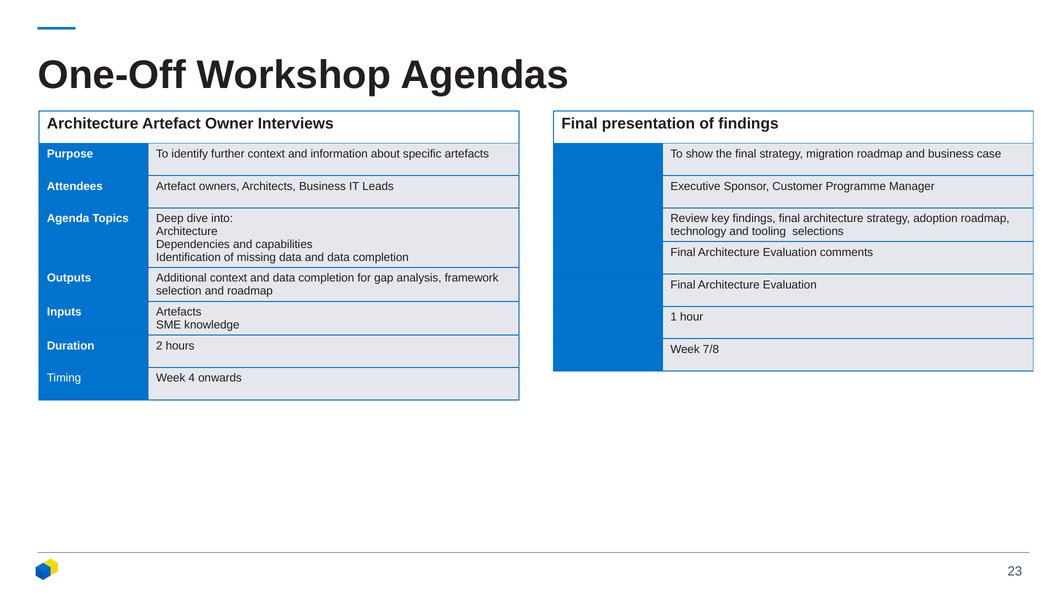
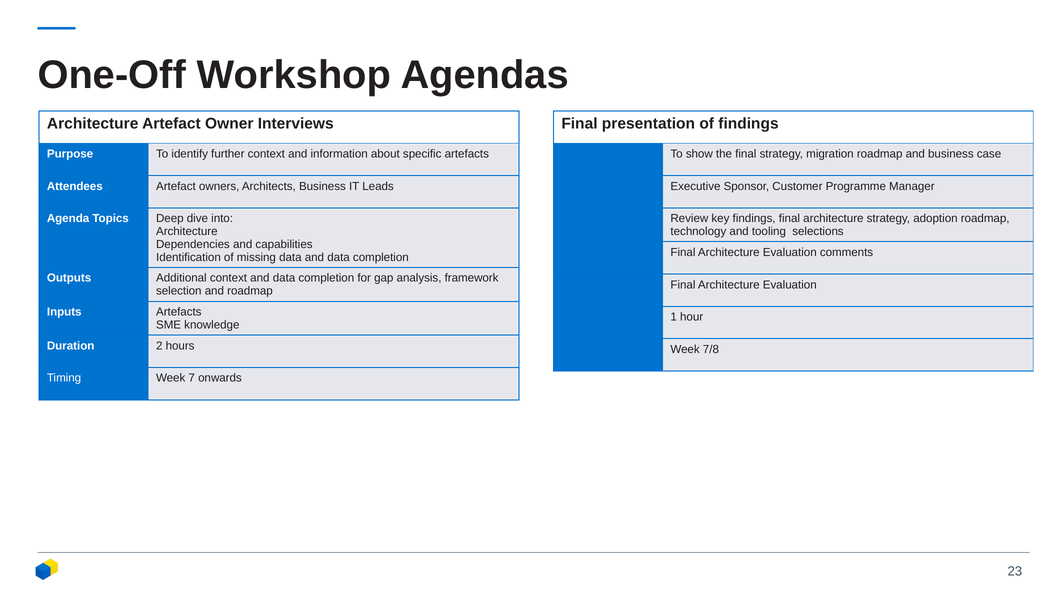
4: 4 -> 7 (192, 378)
